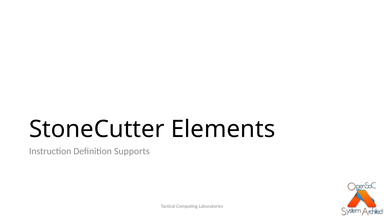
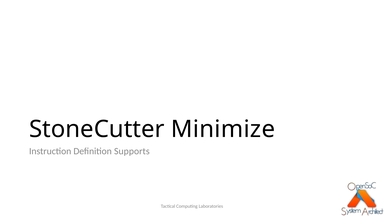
Elements: Elements -> Minimize (223, 129)
